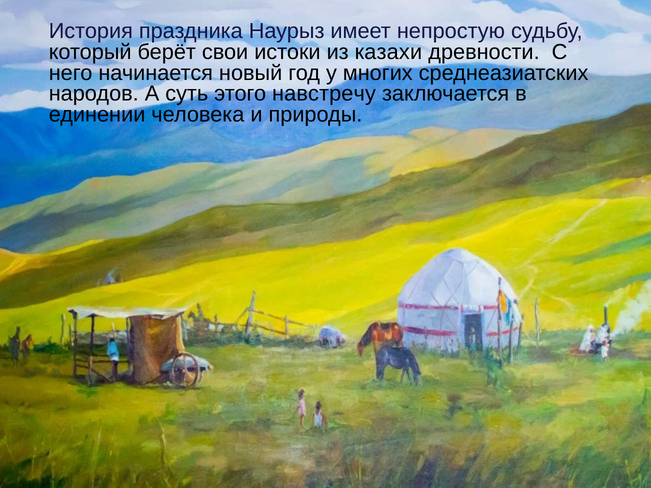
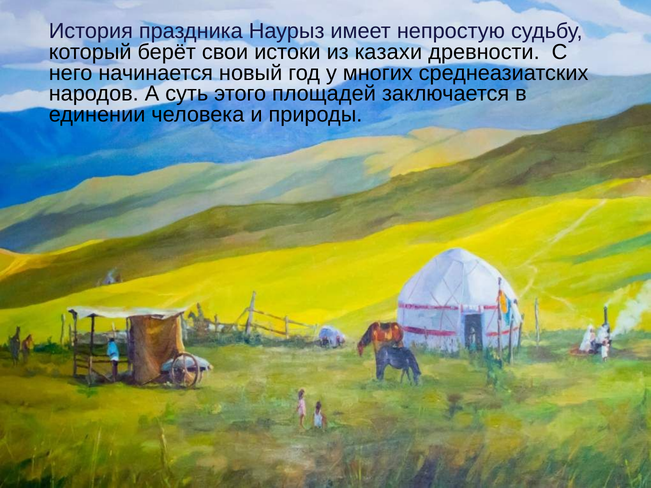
навстречу: навстречу -> площадей (324, 94)
